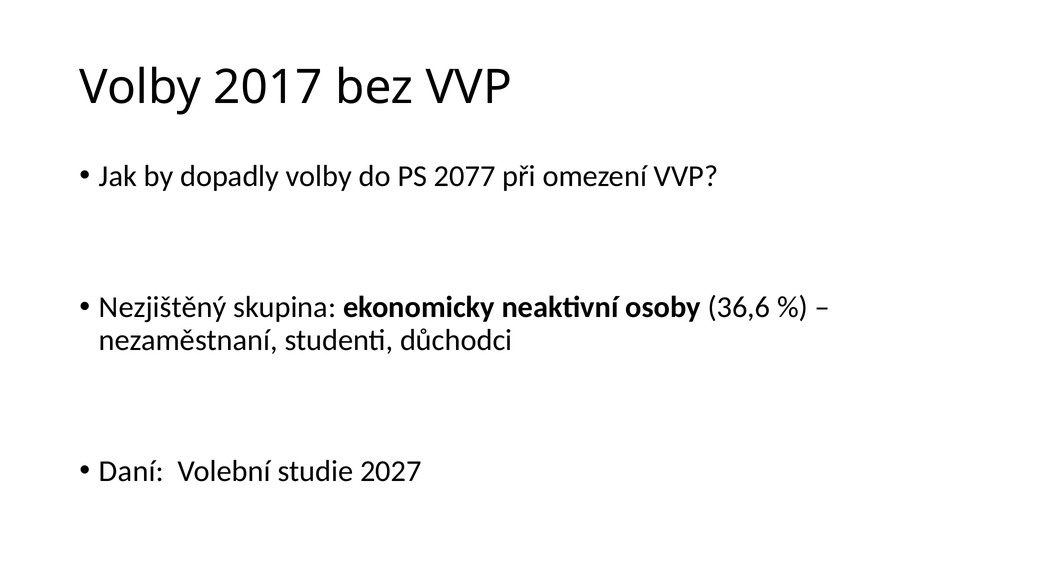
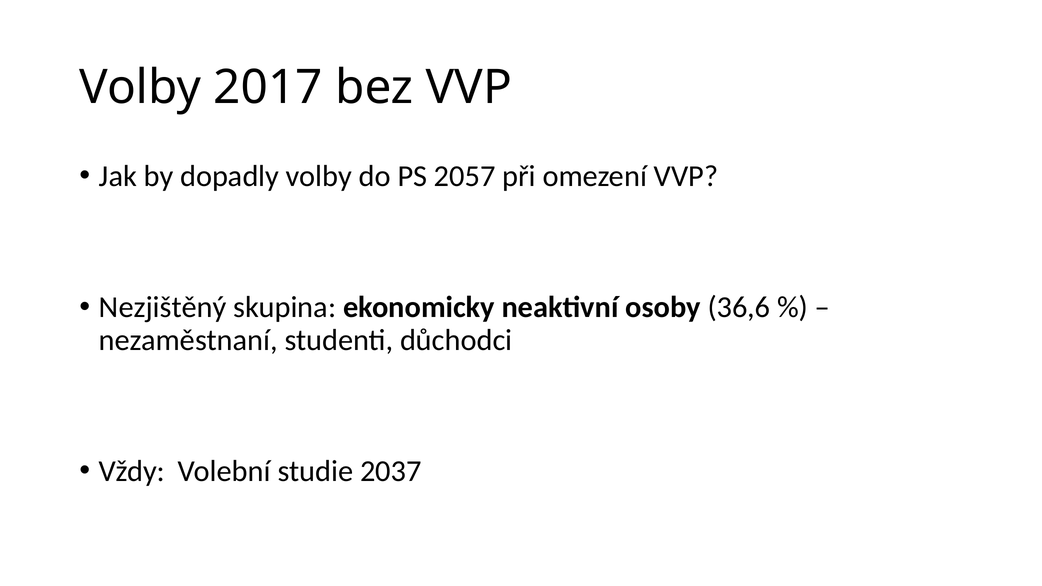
2077: 2077 -> 2057 (465, 176)
Daní: Daní -> Vždy (132, 471)
2027: 2027 -> 2037 (391, 471)
